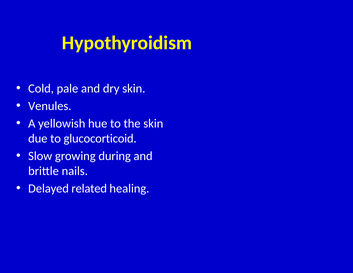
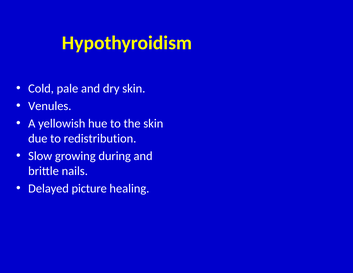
glucocorticoid: glucocorticoid -> redistribution (100, 138)
related: related -> picture (89, 188)
